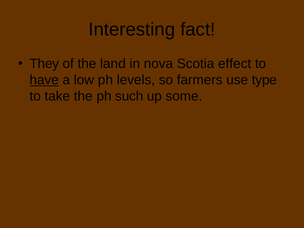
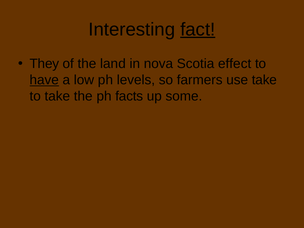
fact underline: none -> present (198, 29)
use type: type -> take (264, 80)
such: such -> facts (129, 96)
